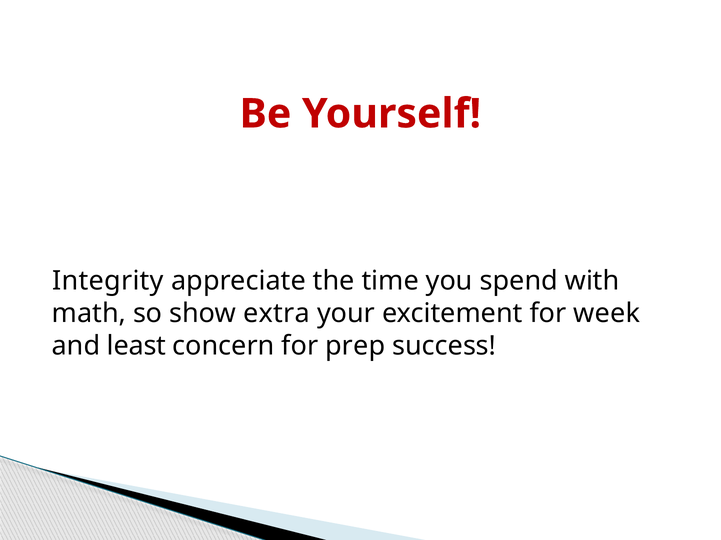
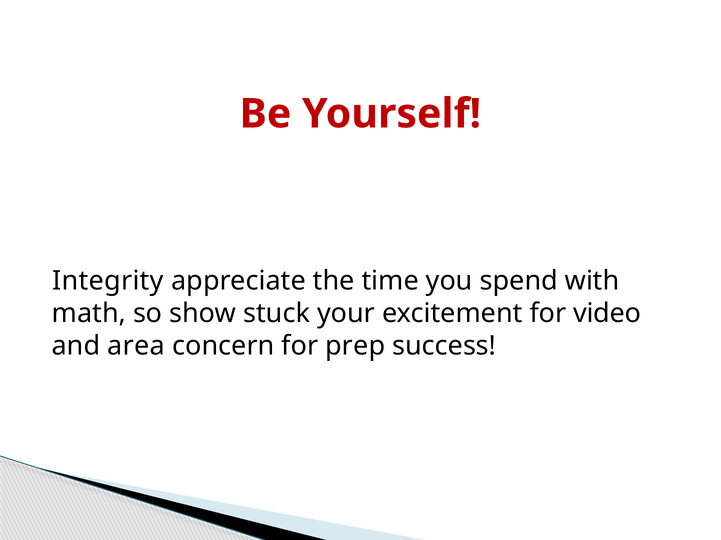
extra: extra -> stuck (277, 314)
week: week -> video (607, 314)
least: least -> area (136, 346)
